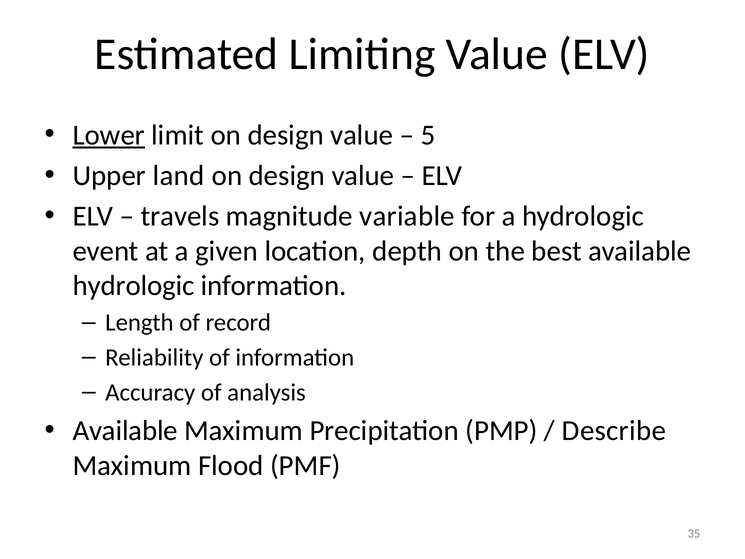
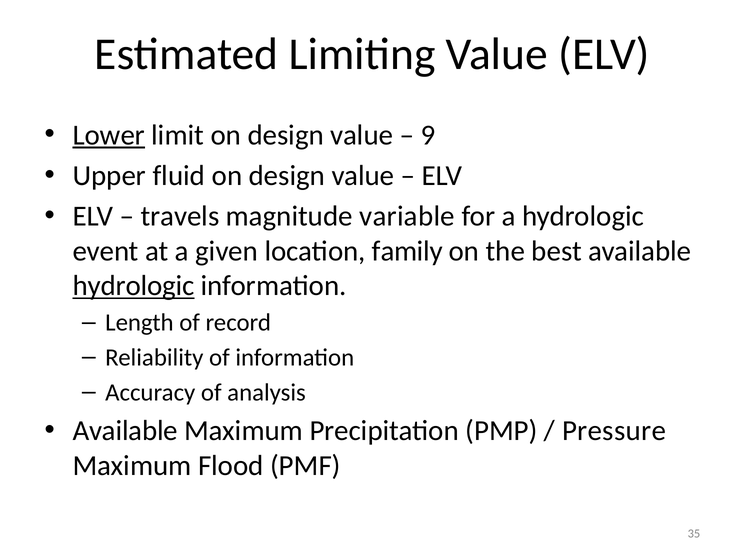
5: 5 -> 9 (428, 135)
land: land -> fluid (179, 175)
depth: depth -> family (407, 251)
hydrologic underline: none -> present (134, 286)
Describe: Describe -> Pressure (614, 431)
